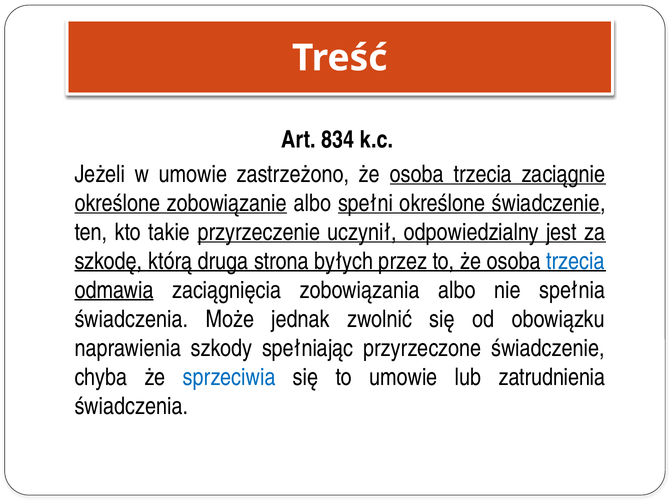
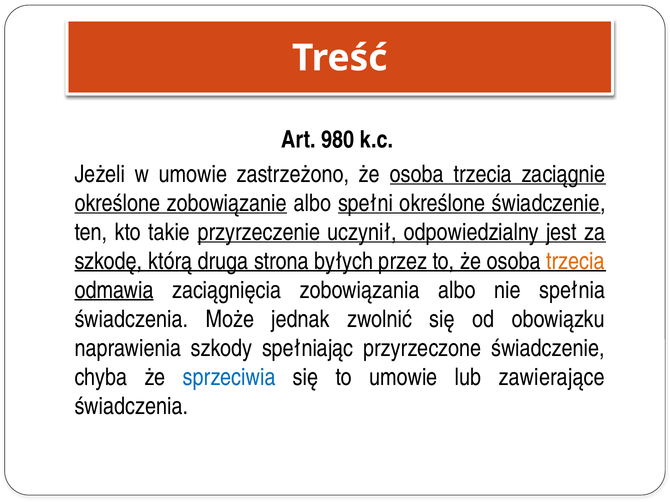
834: 834 -> 980 (338, 140)
trzecia colour: blue -> orange (576, 261)
zatrudnienia: zatrudnienia -> zawierające (552, 377)
